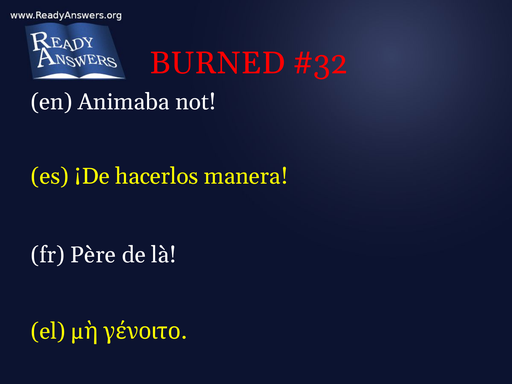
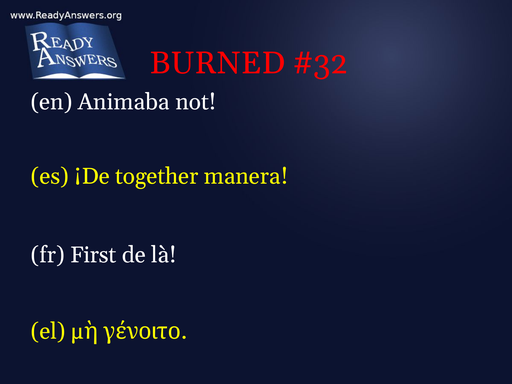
hacerlos: hacerlos -> together (157, 176)
Père: Père -> First (93, 255)
